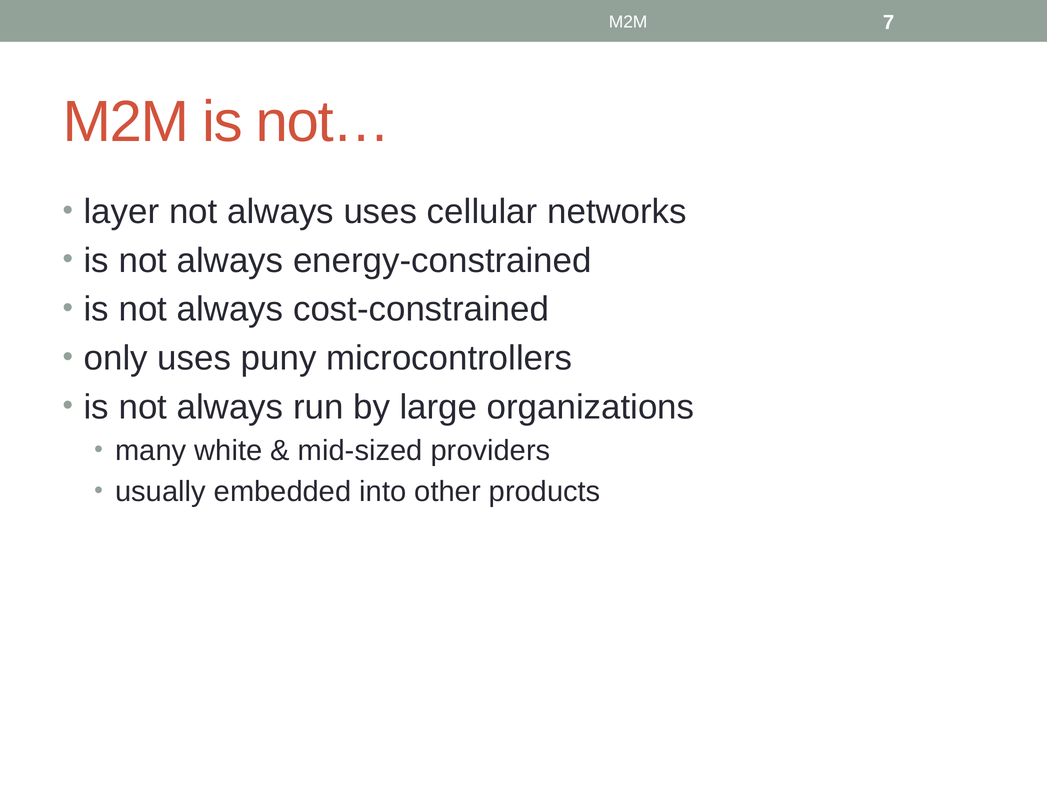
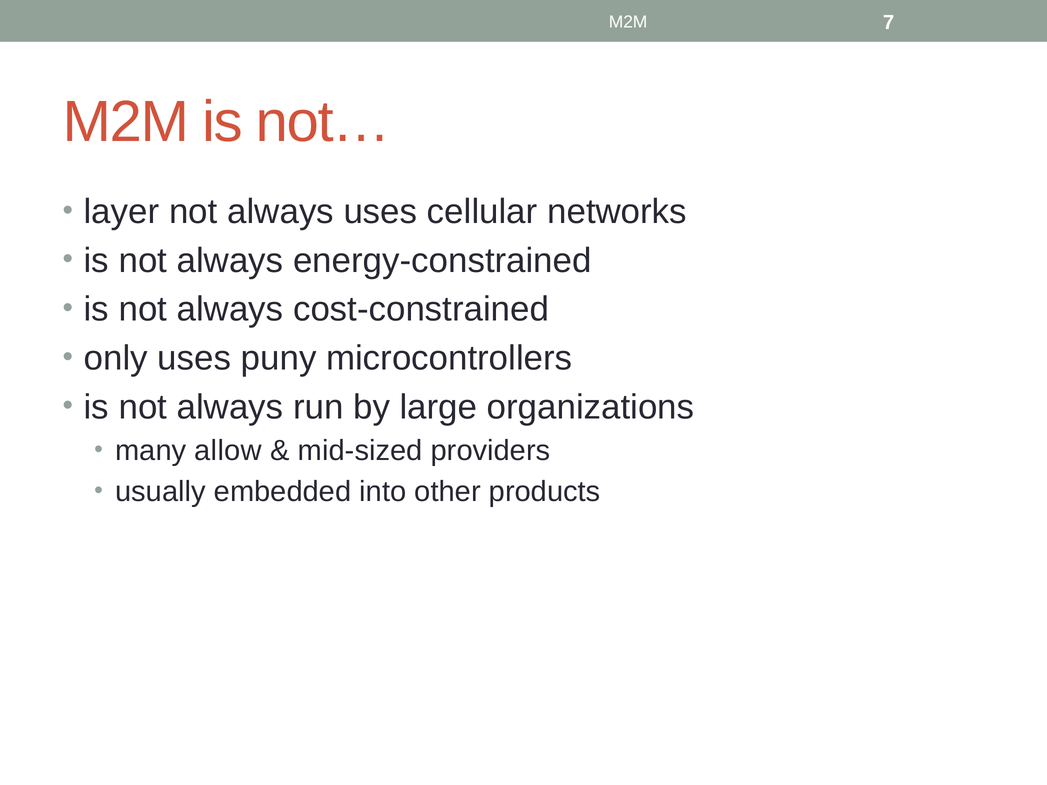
white: white -> allow (228, 451)
